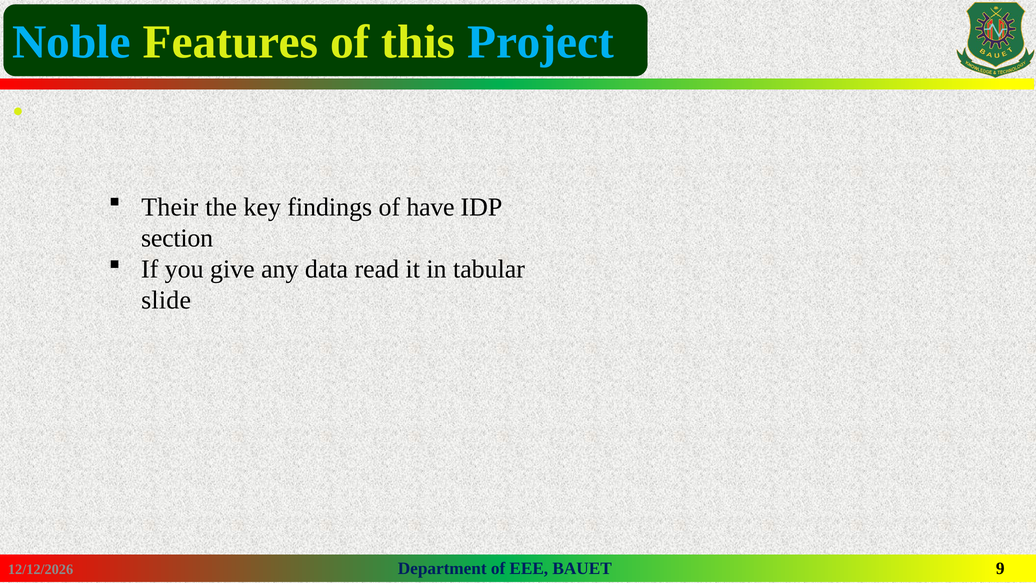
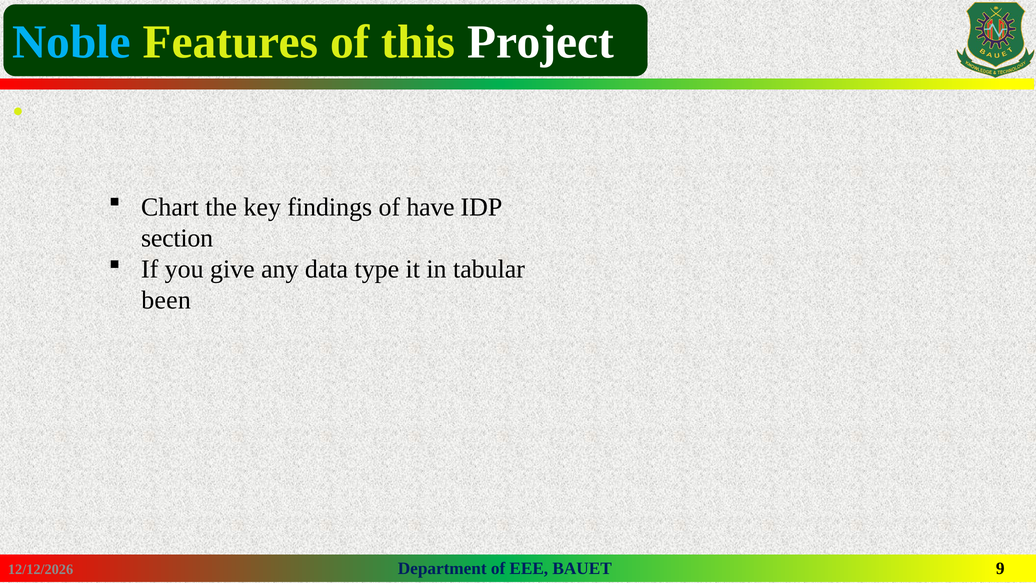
Project colour: light blue -> white (541, 42)
Their: Their -> Chart (170, 207)
read: read -> type (377, 269)
slide: slide -> been (166, 300)
